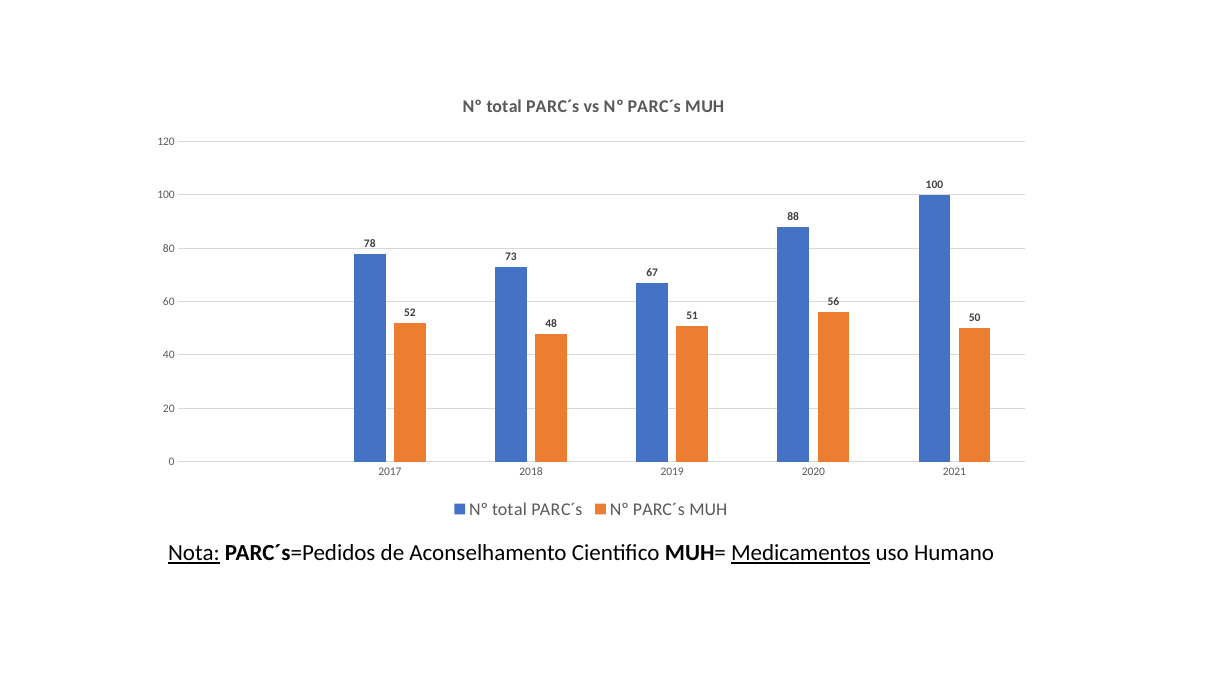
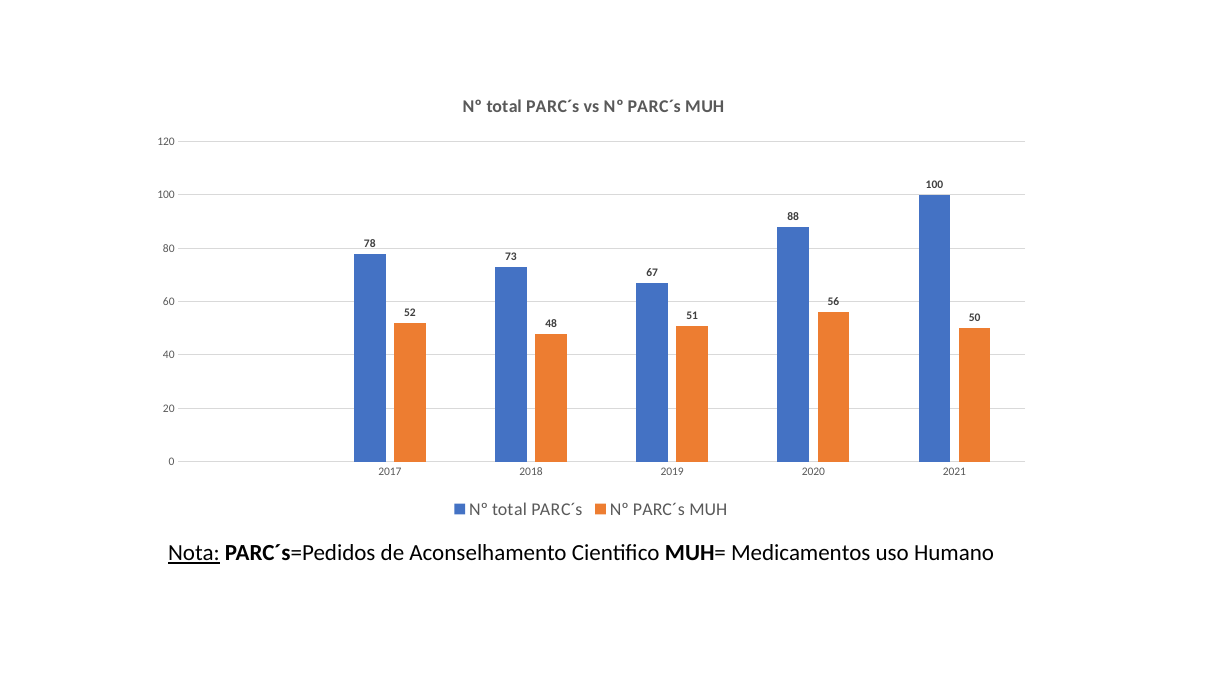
Medicamentos underline: present -> none (801, 553)
